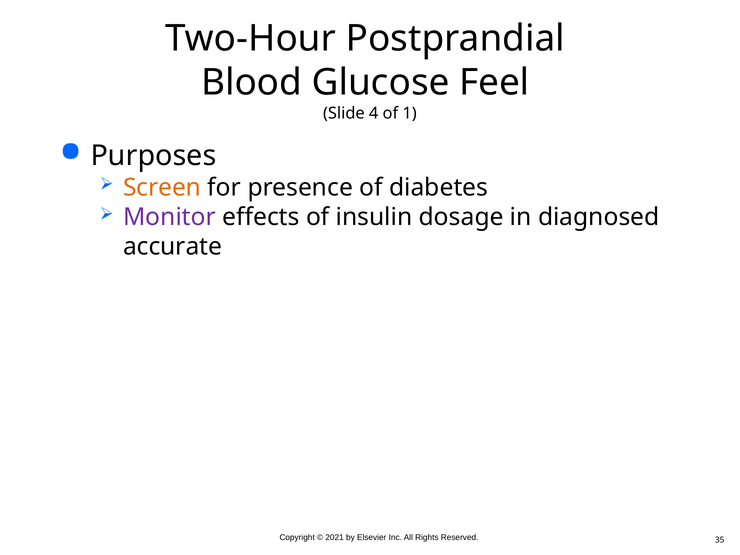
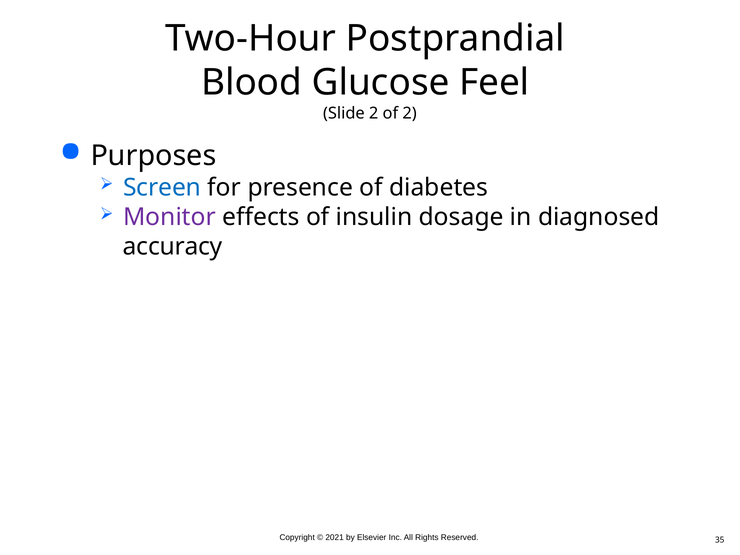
Slide 4: 4 -> 2 (374, 113)
of 1: 1 -> 2 (410, 113)
Screen colour: orange -> blue (162, 188)
accurate: accurate -> accuracy (173, 247)
